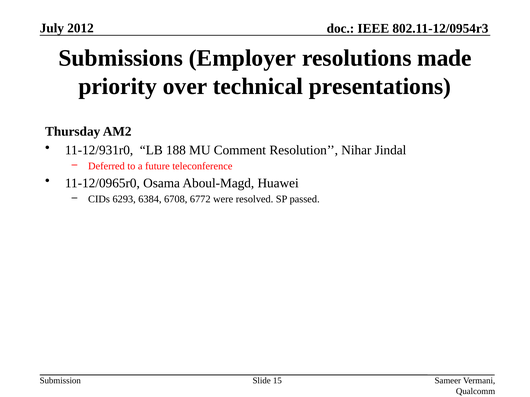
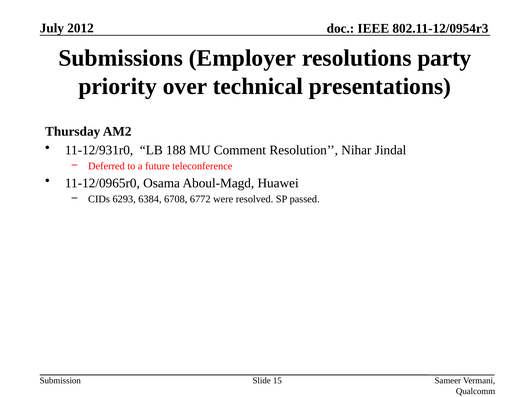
made: made -> party (444, 58)
